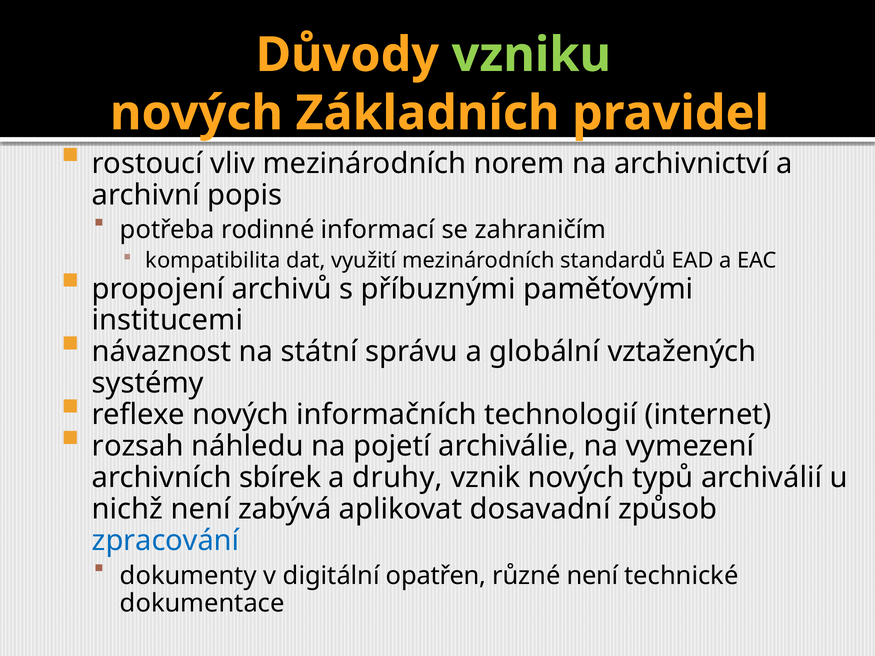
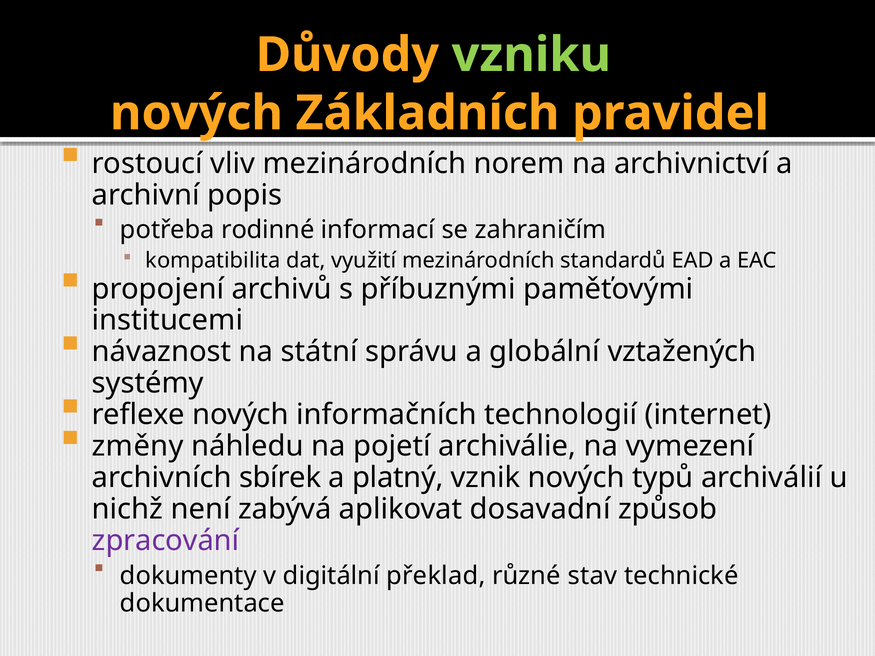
rozsah: rozsah -> změny (138, 446)
druhy: druhy -> platný (398, 478)
zpracování colour: blue -> purple (166, 541)
opatřen: opatřen -> překlad (436, 576)
různé není: není -> stav (592, 576)
